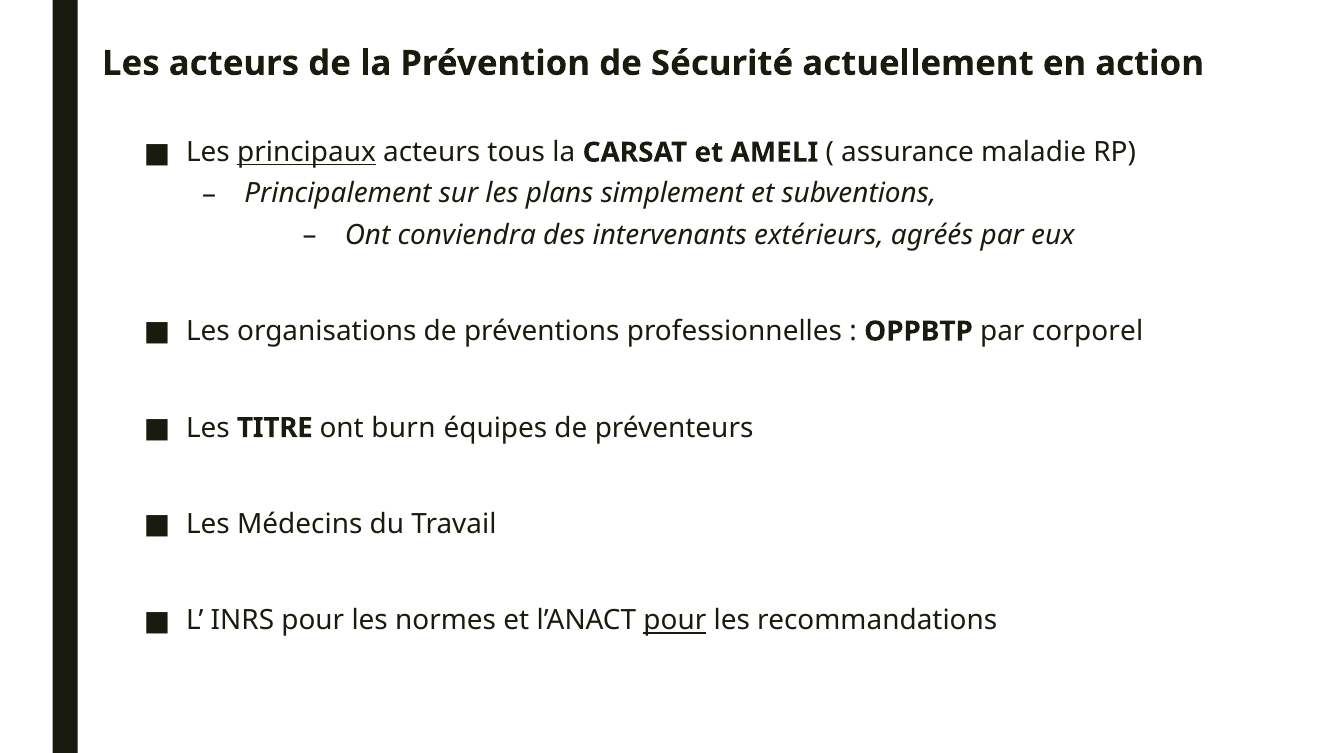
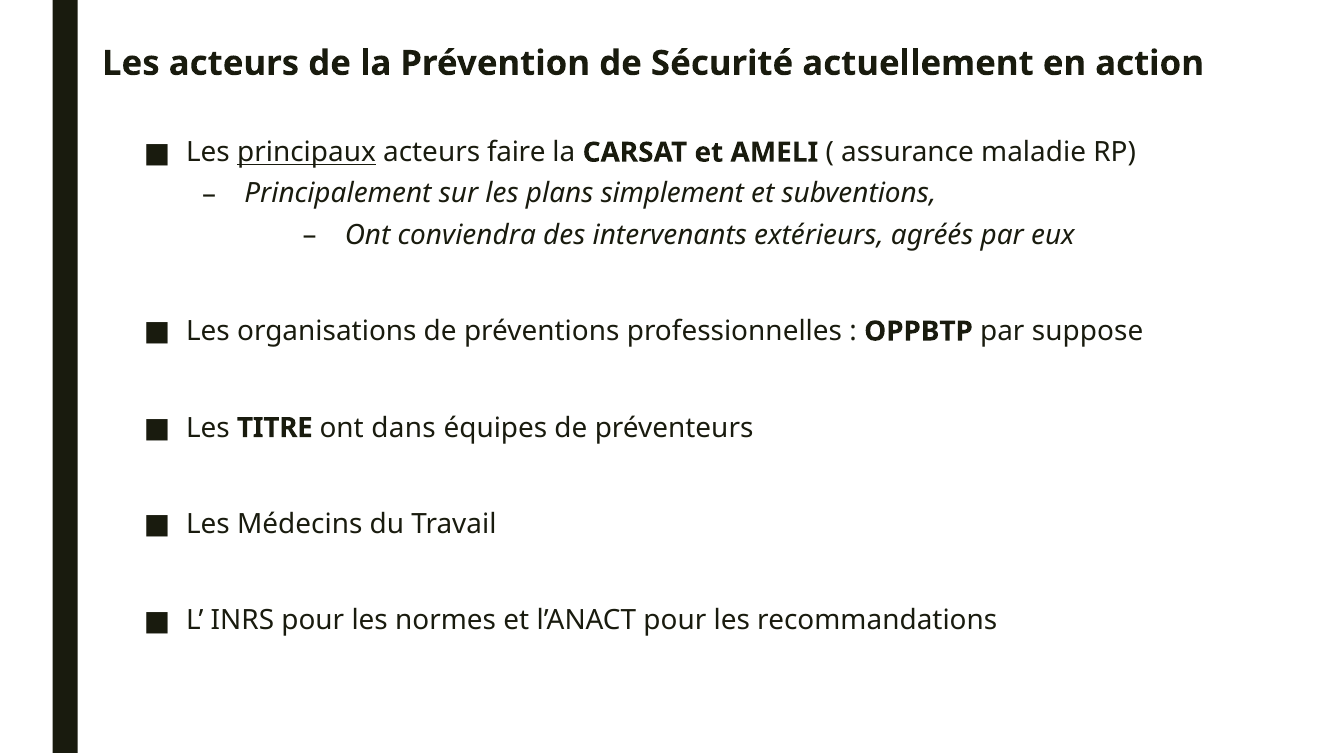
tous: tous -> faire (516, 152)
corporel: corporel -> suppose (1088, 331)
burn: burn -> dans (404, 428)
pour underline: present -> none (675, 621)
